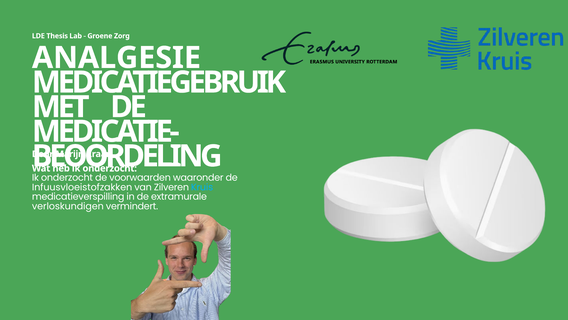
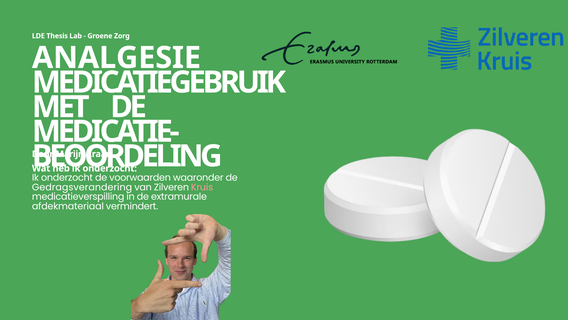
Infuusvloeistofzakken: Infuusvloeistofzakken -> Gedragsverandering (82, 187)
Kruis colour: light blue -> pink (202, 187)
verloskundigen: verloskundigen -> afdekmateriaal (68, 206)
